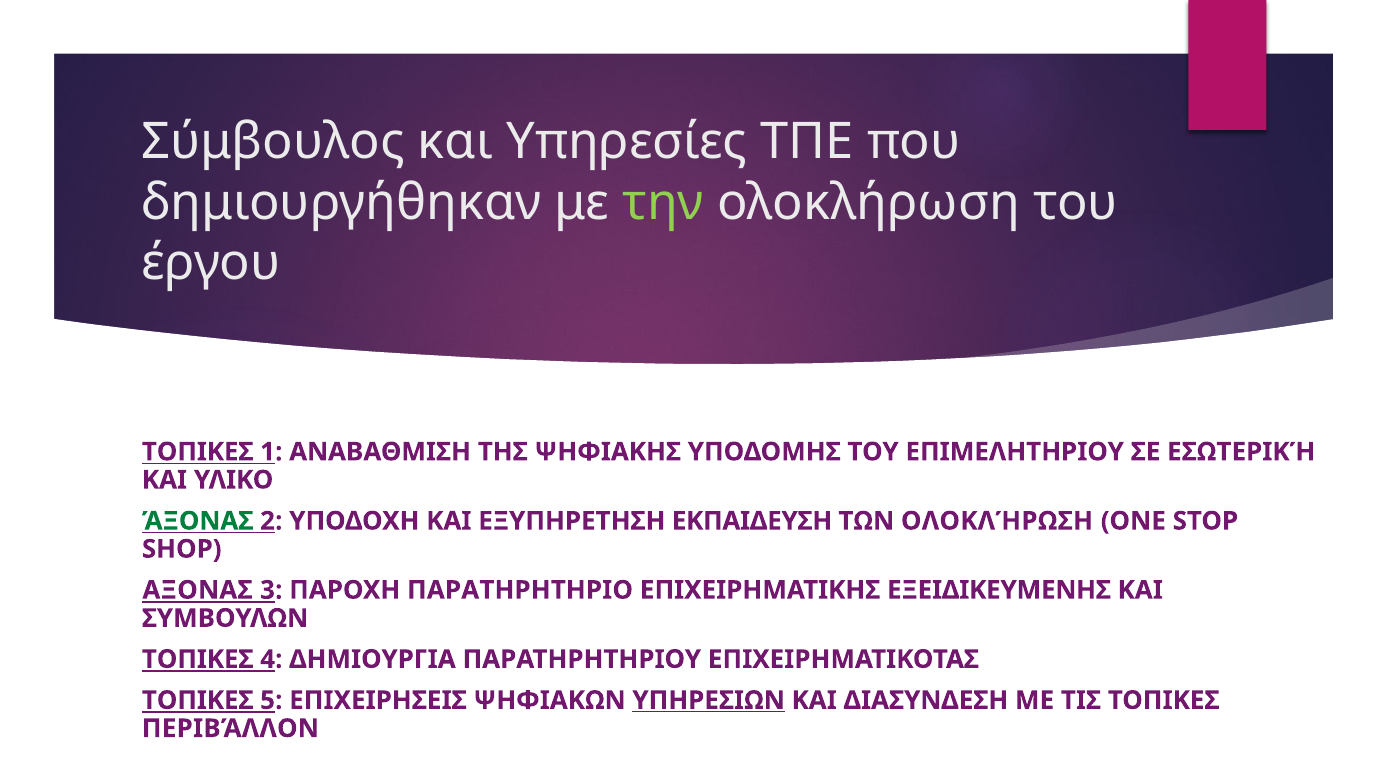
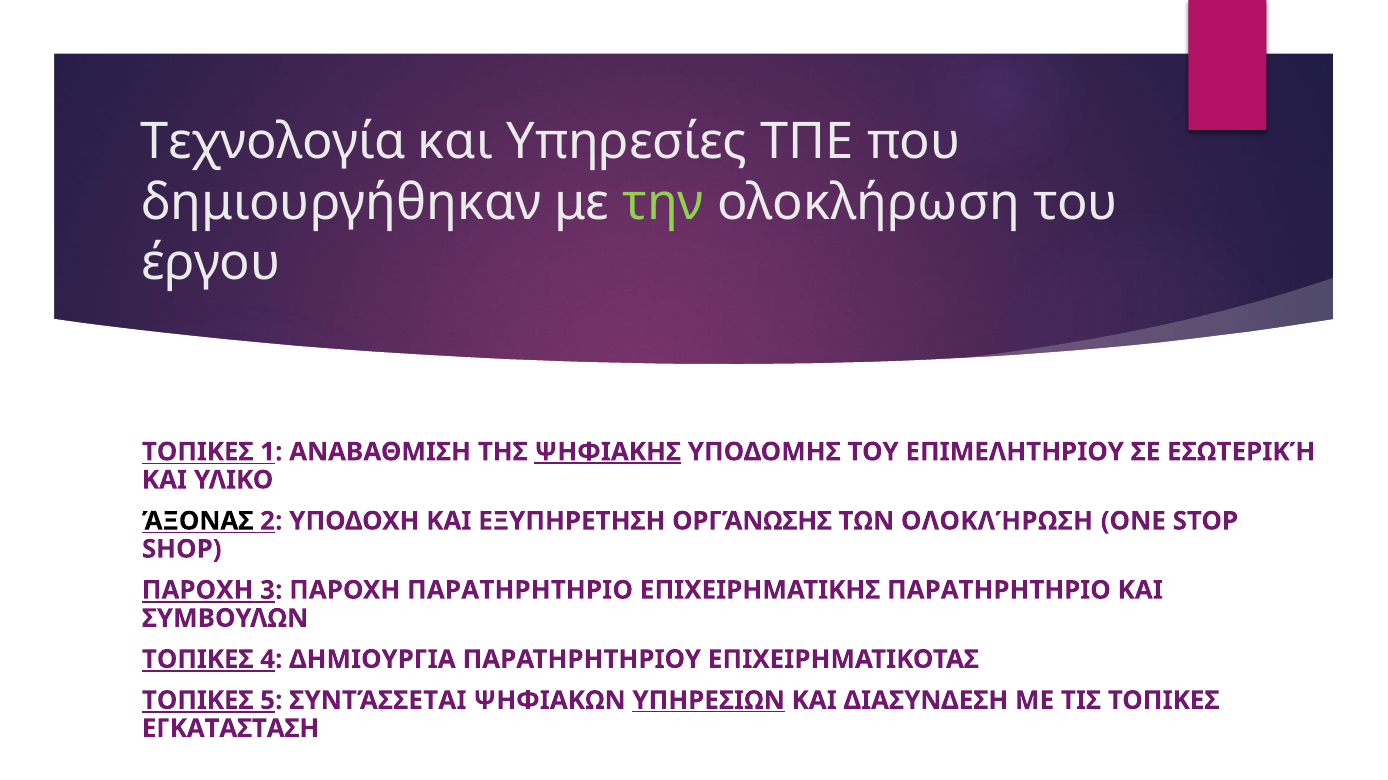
Σύμβουλος: Σύμβουλος -> Τεχνολογία (273, 142)
ΨΗΦΙΑΚΗΣ underline: none -> present (608, 452)
ΆΞΟΝΑΣ colour: green -> black (198, 521)
ΕΚΠΑΙΔΕΥΣΗ: ΕΚΠΑΙΔΕΥΣΗ -> ΟΡΓΆΝΩΣΗΣ (752, 521)
ΑΞΟΝΑΣ: ΑΞΟΝΑΣ -> ΠΑΡΟΧΗ (198, 591)
ΕΠΙΧΕΙΡΗΜΑΤΙΚΗΣ ΕΞΕΙΔΙΚΕΥΜΕΝΗΣ: ΕΞΕΙΔΙΚΕΥΜΕΝΗΣ -> ΠΑΡΑΤΗΡΗΤΗΡΙΟ (999, 591)
ΕΠΙΧΕΙΡΗΣΕΙΣ: ΕΠΙΧΕΙΡΗΣΕΙΣ -> ΣΥΝΤΆΣΣΕΤΑΙ (378, 701)
ΠΕΡΙΒΆΛΛΟΝ: ΠΕΡΙΒΆΛΛΟΝ -> ΕΓΚΑΤΑΣΤΑΣΗ (231, 729)
